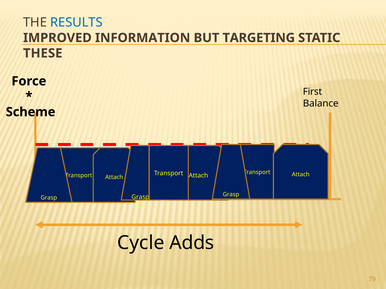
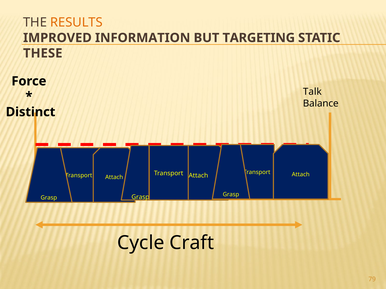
RESULTS colour: blue -> orange (76, 22)
First: First -> Talk (312, 92)
Scheme: Scheme -> Distinct (31, 112)
Adds: Adds -> Craft (192, 243)
